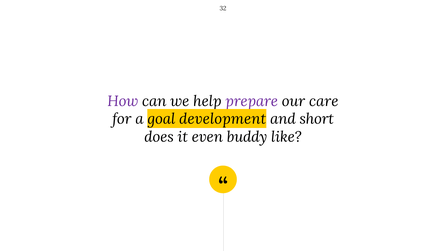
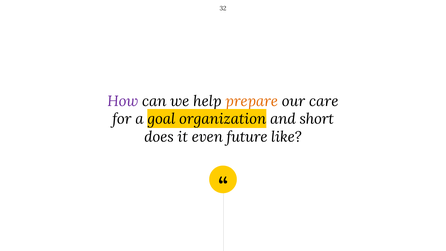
prepare colour: purple -> orange (252, 101)
development: development -> organization (223, 119)
buddy: buddy -> future (247, 137)
